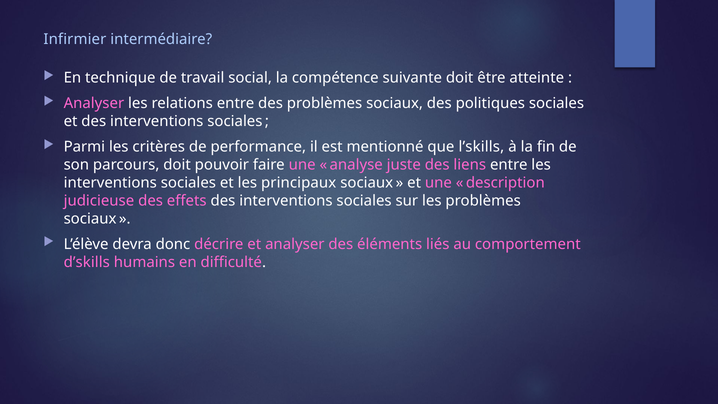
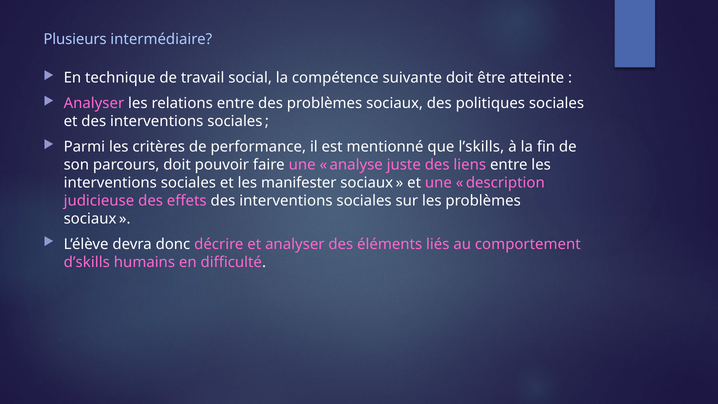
Infirmier: Infirmier -> Plusieurs (75, 39)
principaux: principaux -> manifester (299, 183)
